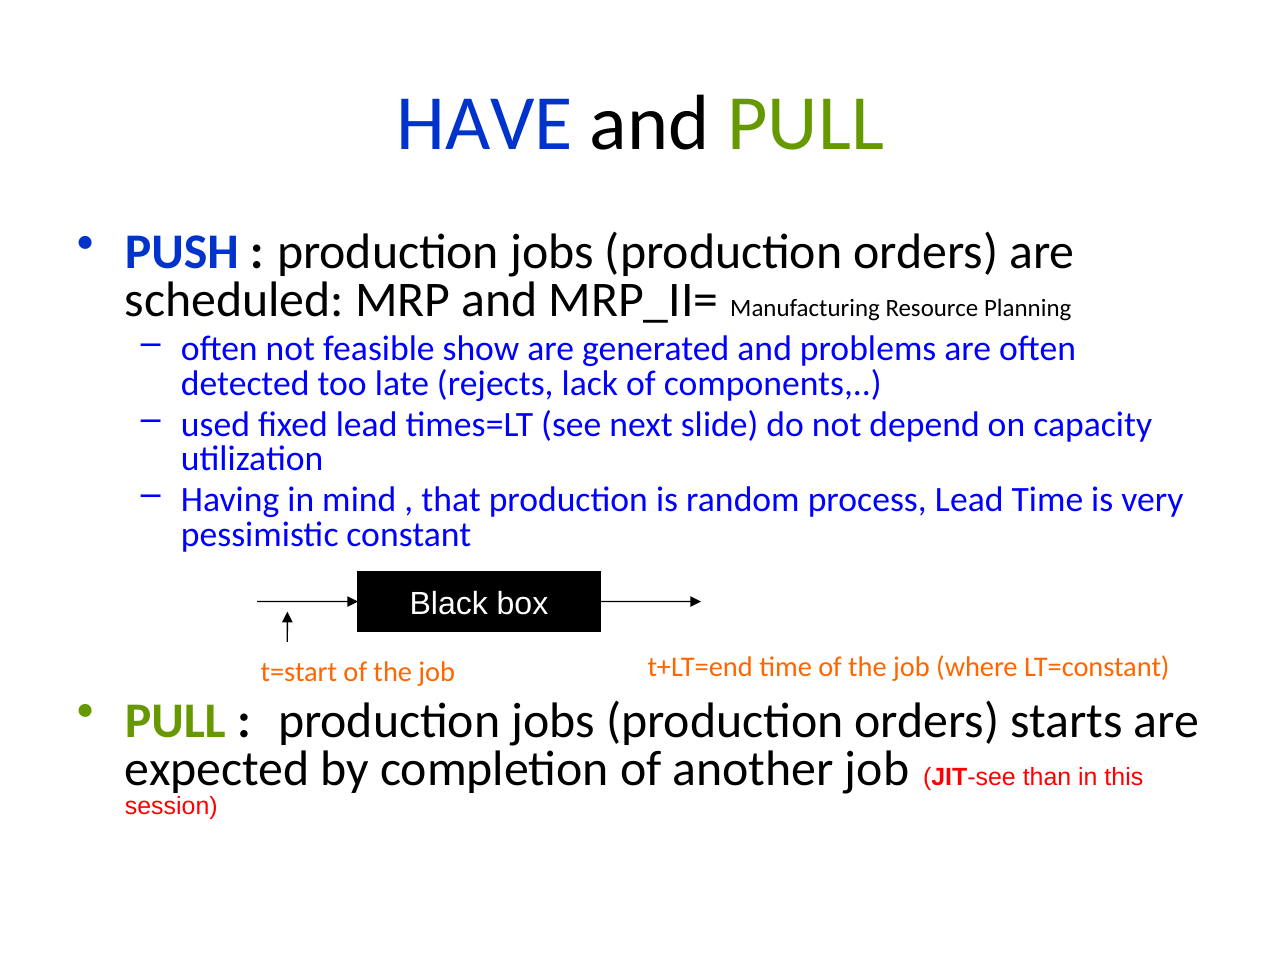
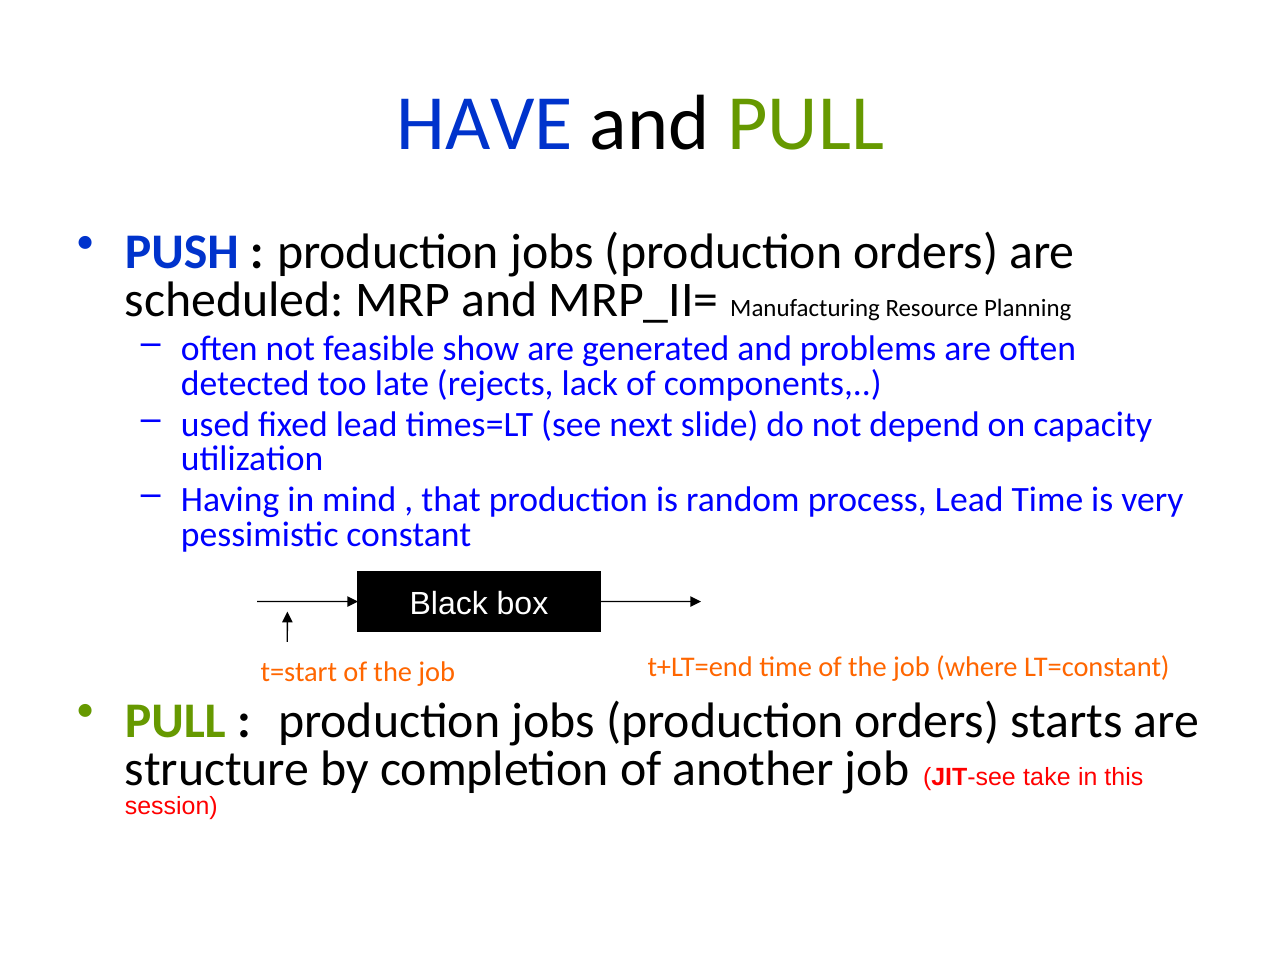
expected: expected -> structure (217, 769)
than: than -> take (1047, 777)
